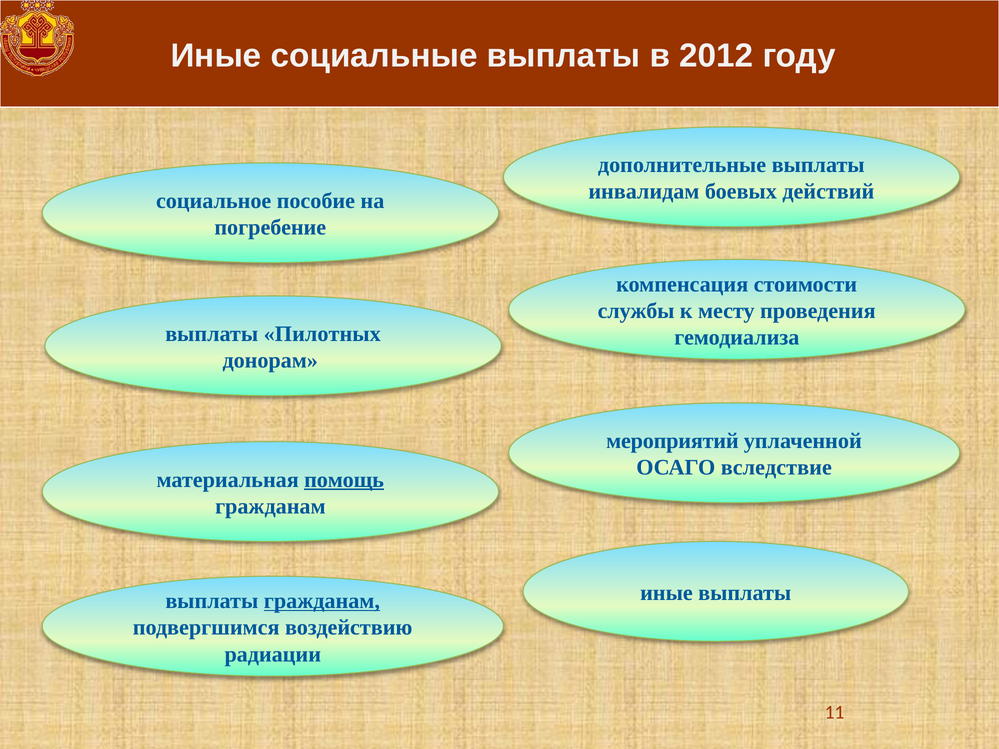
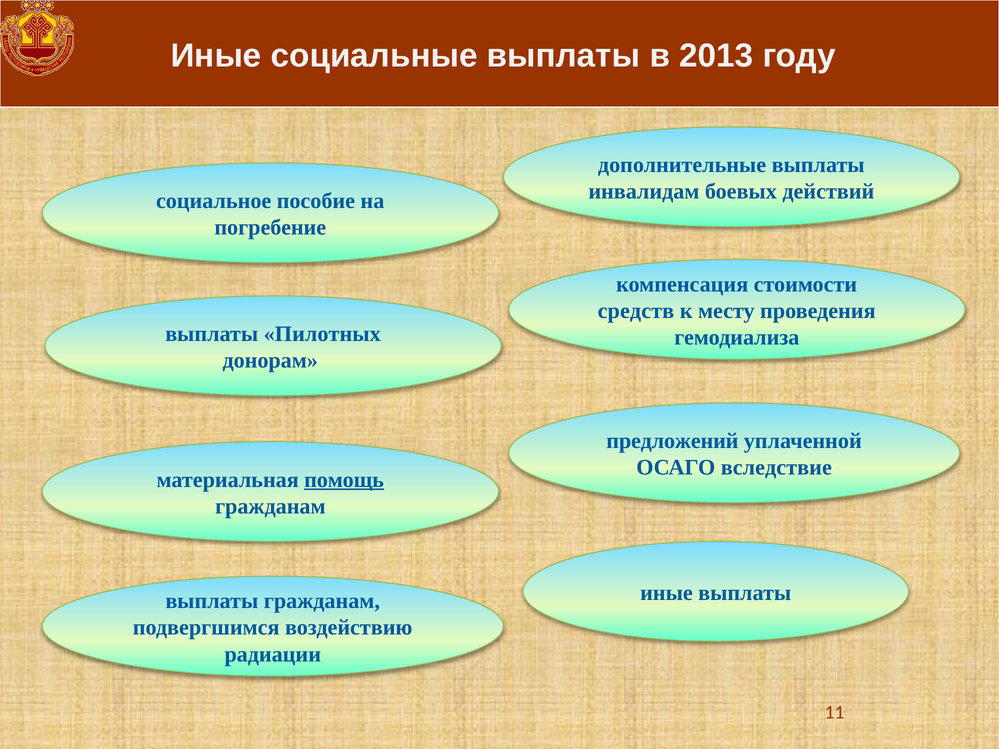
2012: 2012 -> 2013 (716, 56)
службы: службы -> средств (636, 311)
мероприятий: мероприятий -> предложений (672, 441)
гражданам underline: present -> none (322, 601)
